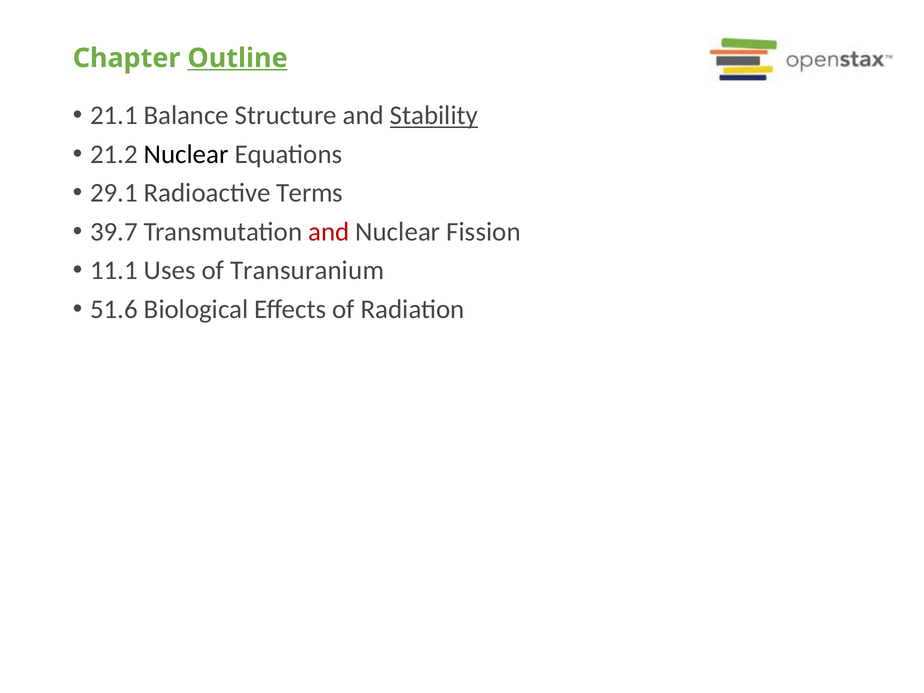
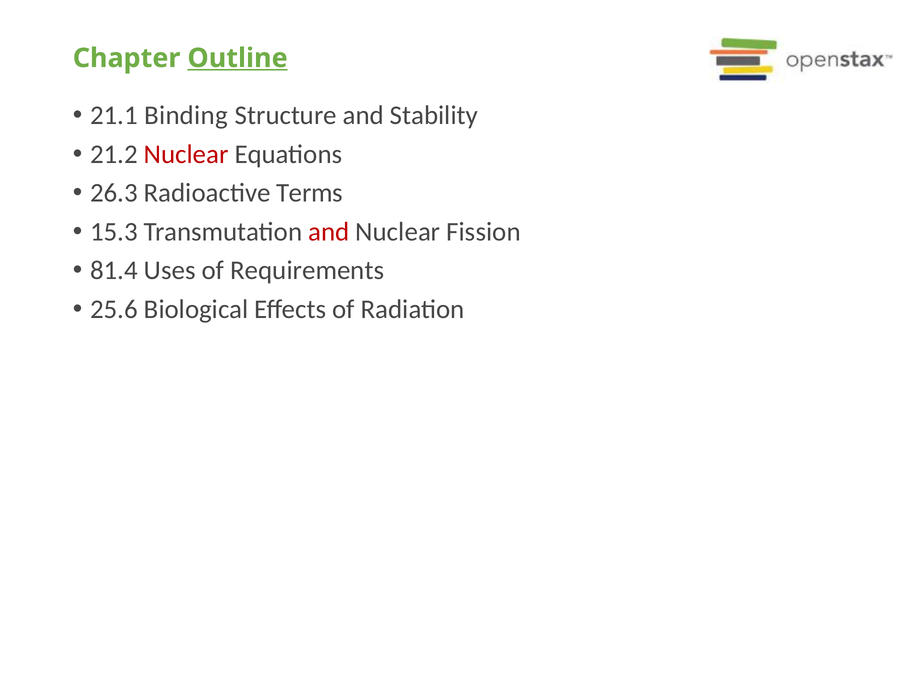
Balance: Balance -> Binding (186, 116)
Stability underline: present -> none (434, 116)
Nuclear colour: black -> red (186, 154)
29.1: 29.1 -> 26.3 (114, 193)
39.7: 39.7 -> 15.3 (114, 232)
11.1: 11.1 -> 81.4 (114, 271)
Transuranium: Transuranium -> Requirements (307, 271)
51.6: 51.6 -> 25.6 (114, 309)
